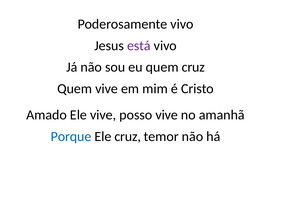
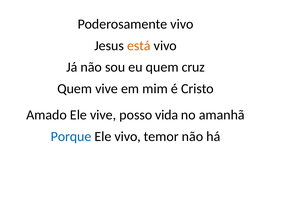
está colour: purple -> orange (139, 46)
posso vive: vive -> vida (167, 115)
Ele cruz: cruz -> vivo (128, 137)
